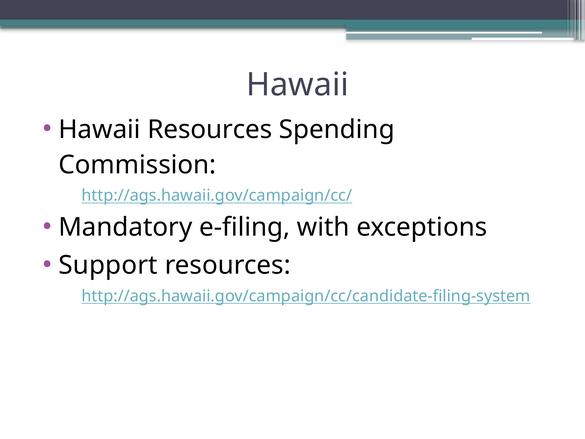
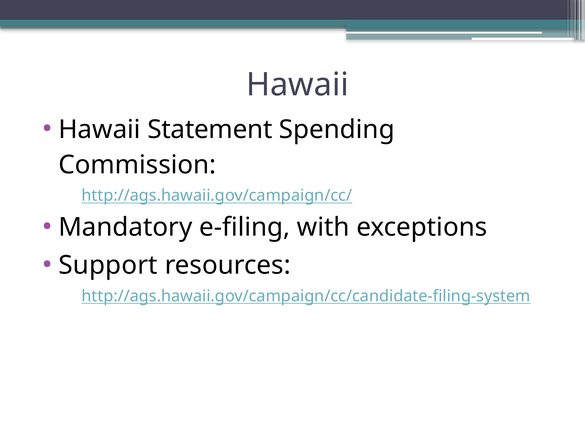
Hawaii Resources: Resources -> Statement (210, 129)
